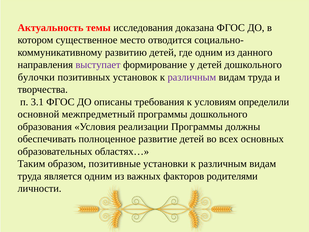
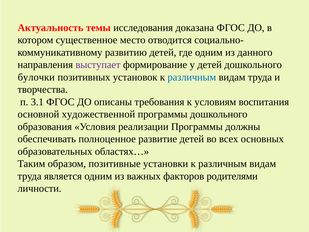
различным colour: purple -> blue (192, 77)
определили: определили -> воспитания (264, 102)
межпредметный: межпредметный -> художественной (98, 114)
